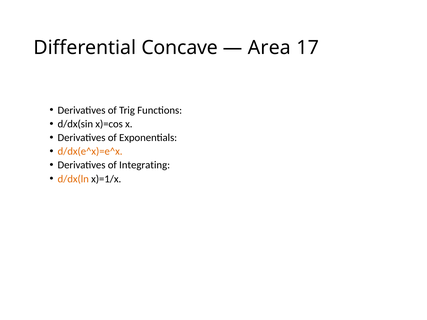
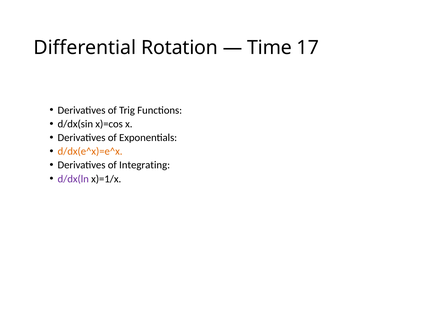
Concave: Concave -> Rotation (180, 48)
Area: Area -> Time (270, 48)
d/dx(ln colour: orange -> purple (73, 179)
